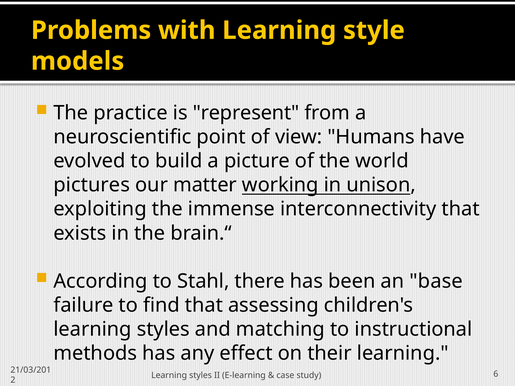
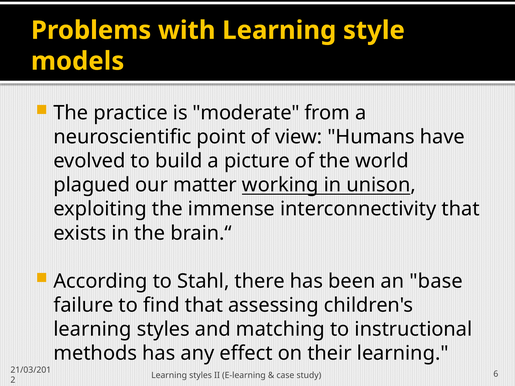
represent: represent -> moderate (246, 113)
pictures: pictures -> plagued (92, 185)
